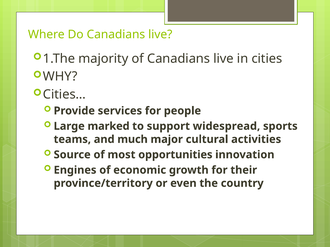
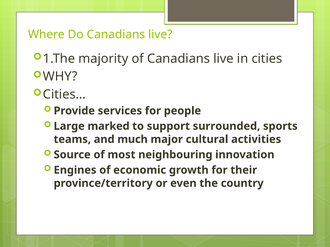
widespread: widespread -> surrounded (226, 126)
opportunities: opportunities -> neighbouring (175, 155)
